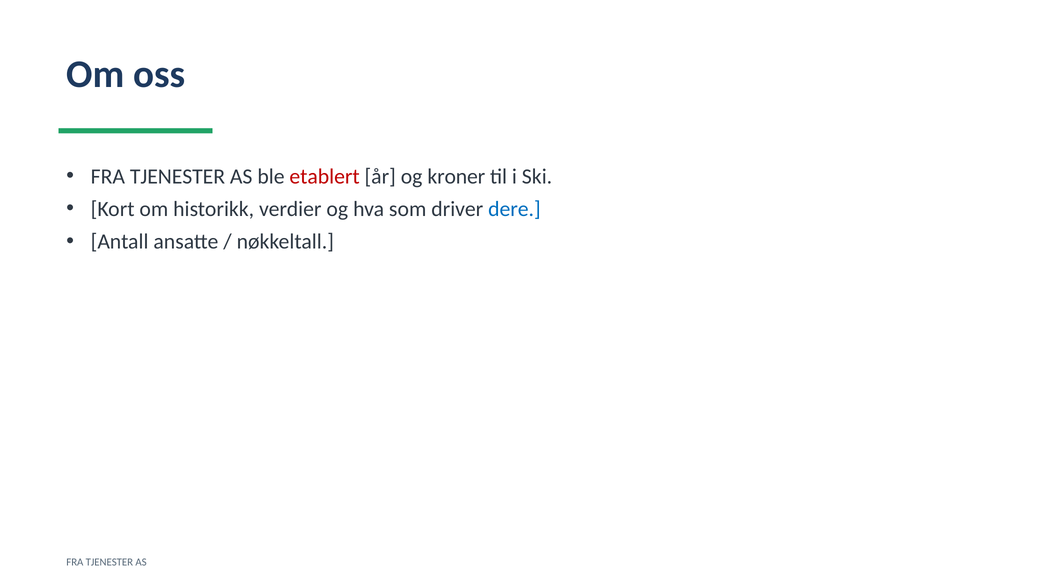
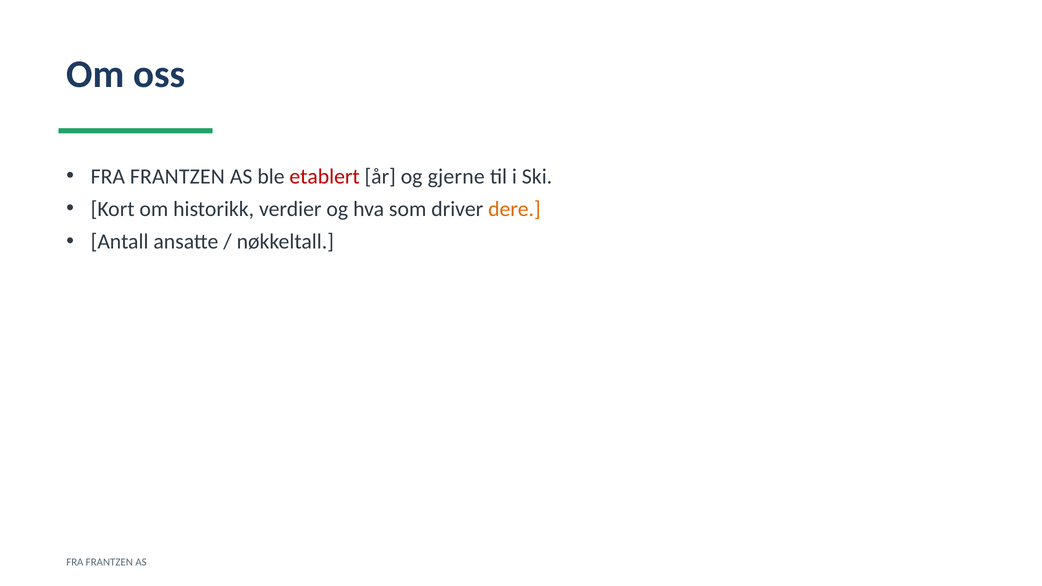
TJENESTER: TJENESTER -> FRANTZEN (177, 176)
kroner: kroner -> gjerne (456, 176)
dere colour: blue -> orange (514, 209)
TJENESTER: TJENESTER -> FRANTZEN (109, 562)
